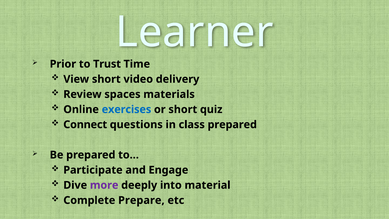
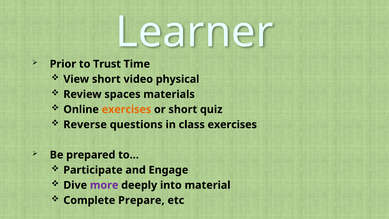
delivery: delivery -> physical (178, 79)
exercises colour: blue -> orange (127, 109)
Connect: Connect -> Reverse (85, 124)
class prepared: prepared -> exercises (232, 124)
